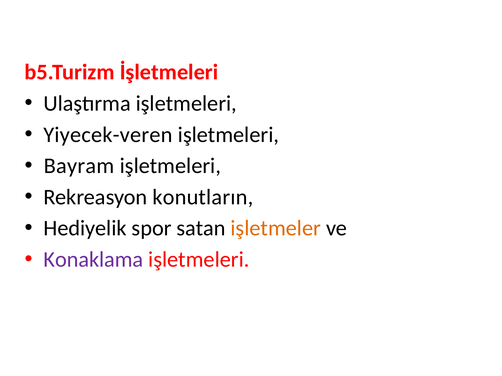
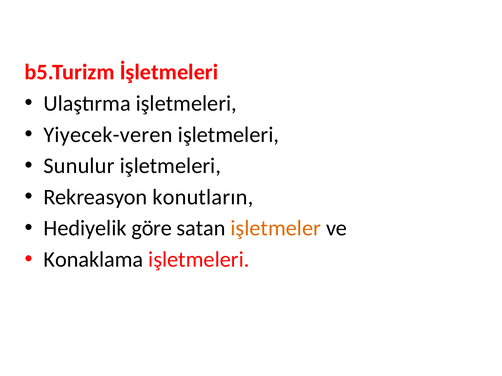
Bayram: Bayram -> Sunulur (79, 166)
spor: spor -> göre (152, 229)
Konaklama colour: purple -> black (93, 260)
